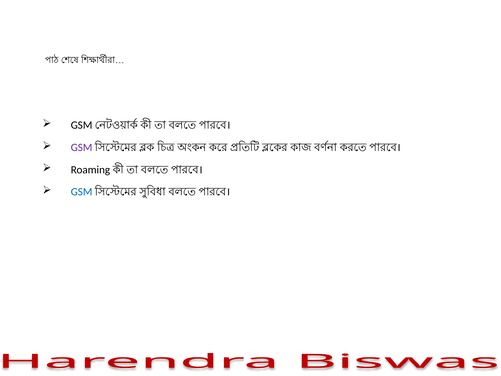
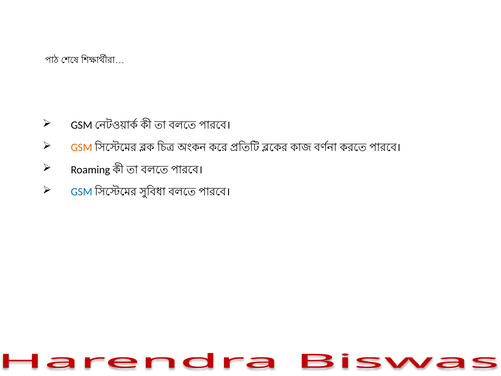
GSM colour: purple -> orange (82, 147)
